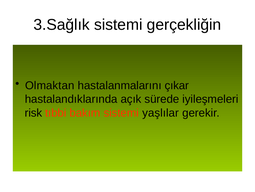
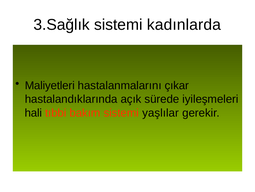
gerçekliğin: gerçekliğin -> kadınlarda (184, 25)
Olmaktan: Olmaktan -> Maliyetleri (50, 85)
risk: risk -> hali (33, 112)
